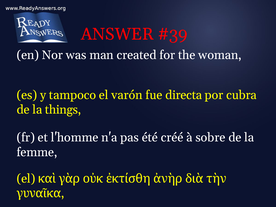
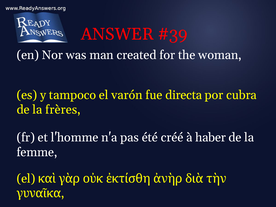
things: things -> frères (63, 110)
sobre: sobre -> haber (211, 138)
